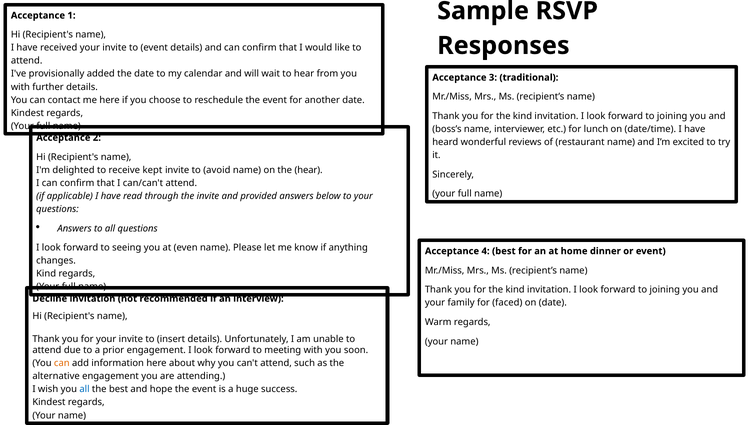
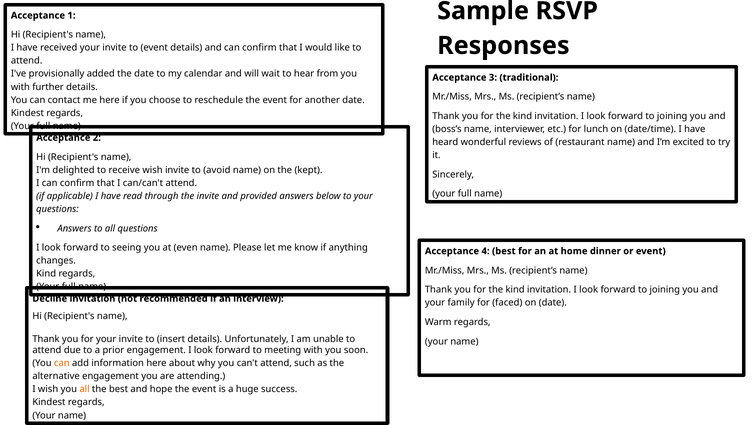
receive kept: kept -> wish (153, 170)
the hear: hear -> kept (308, 170)
all colour: blue -> orange (85, 389)
